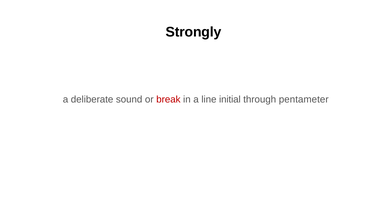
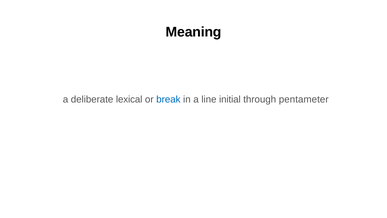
Strongly: Strongly -> Meaning (194, 32)
sound: sound -> lexical (129, 99)
break colour: red -> blue (168, 99)
